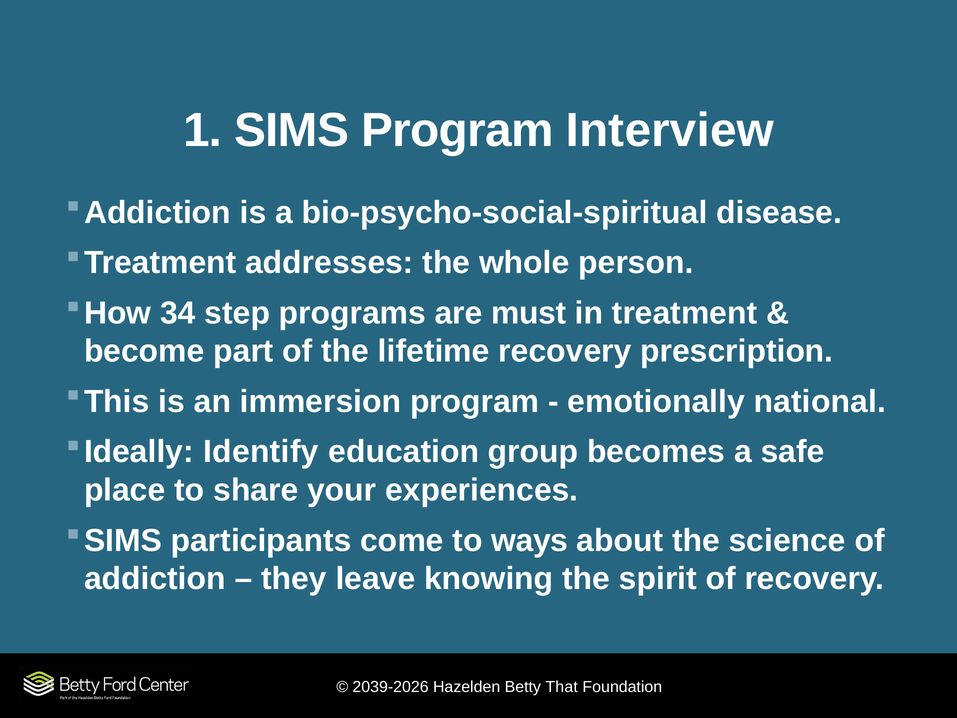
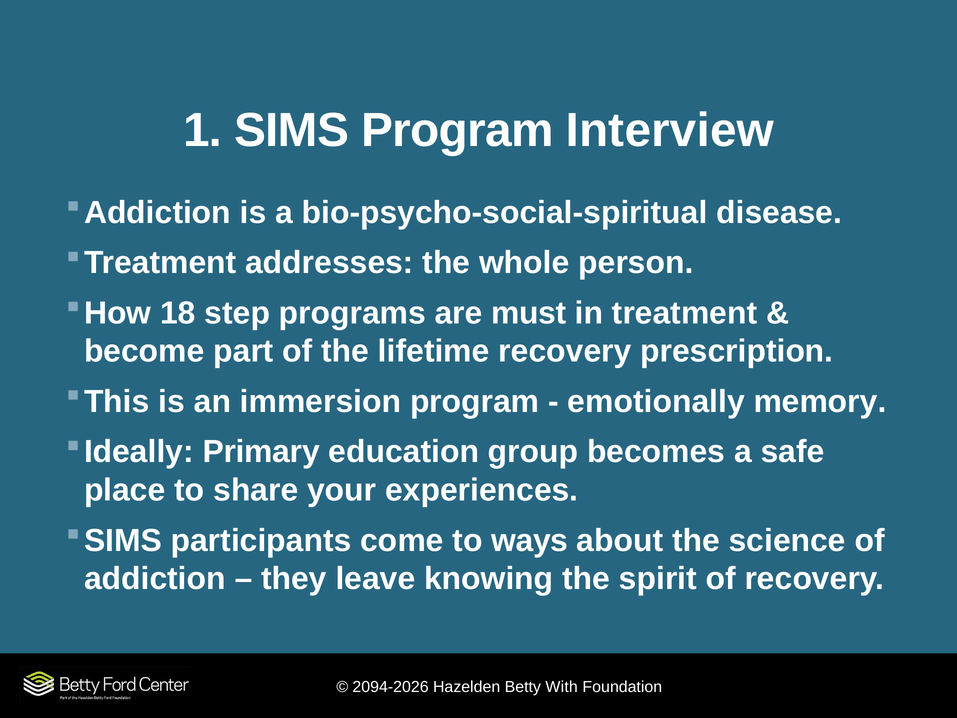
34: 34 -> 18 (178, 313)
national: national -> memory (820, 402)
Identify: Identify -> Primary (261, 452)
2039-2026: 2039-2026 -> 2094-2026 (391, 687)
That: That -> With (562, 687)
